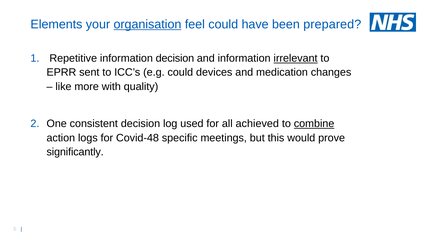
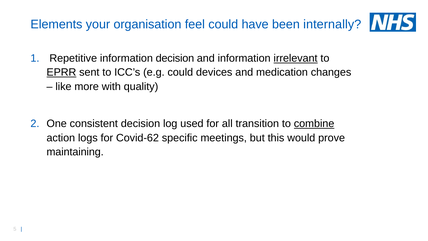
organisation underline: present -> none (147, 24)
prepared: prepared -> internally (332, 24)
EPRR underline: none -> present (61, 72)
achieved: achieved -> transition (257, 124)
Covid-48: Covid-48 -> Covid-62 (137, 138)
significantly: significantly -> maintaining (75, 152)
